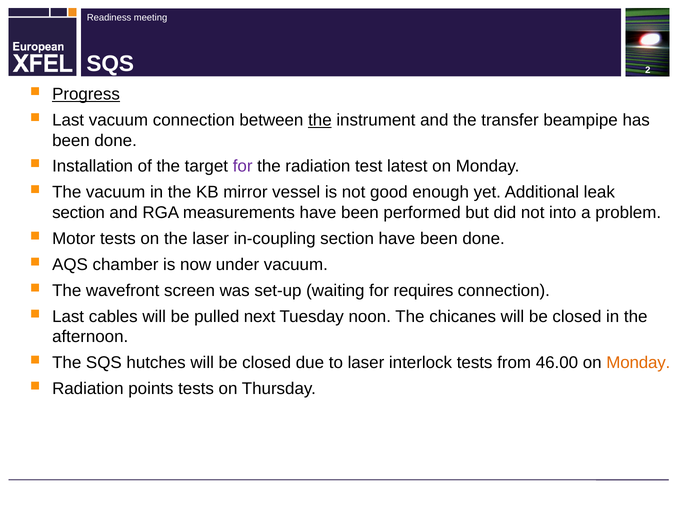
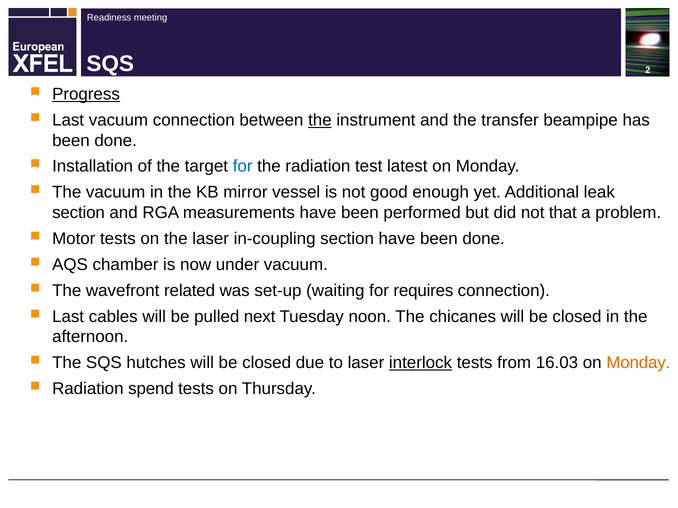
for colour: purple -> blue (243, 167)
into: into -> that (563, 213)
screen: screen -> related (190, 291)
interlock underline: none -> present (420, 363)
46.00: 46.00 -> 16.03 (557, 363)
points: points -> spend (151, 389)
